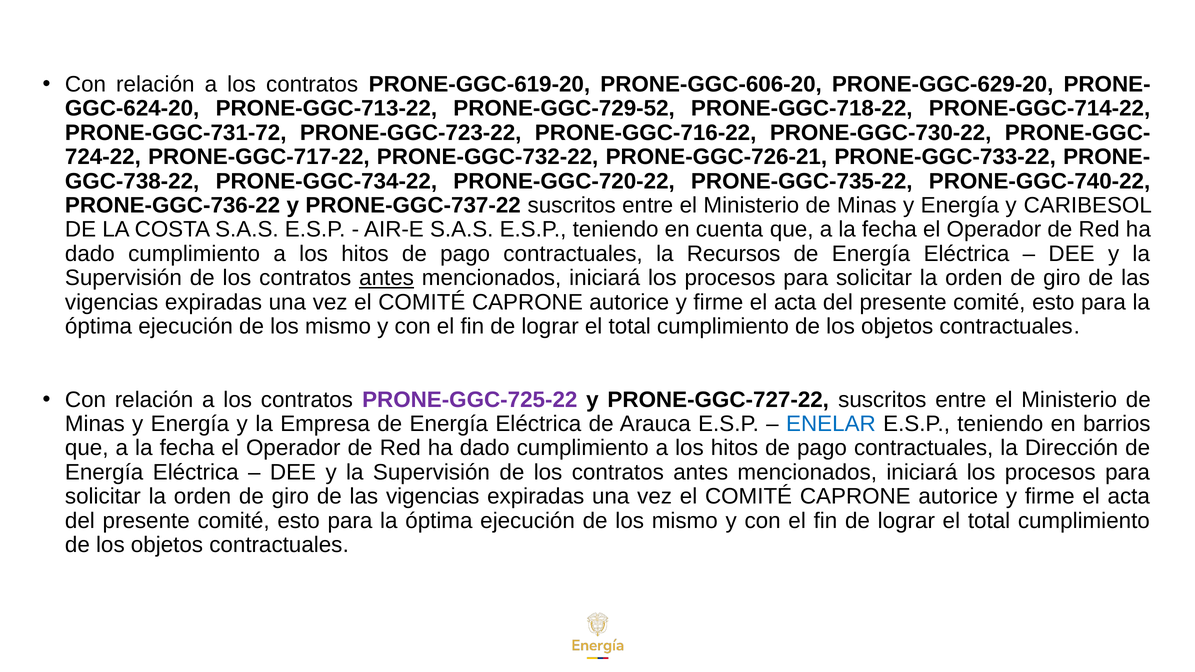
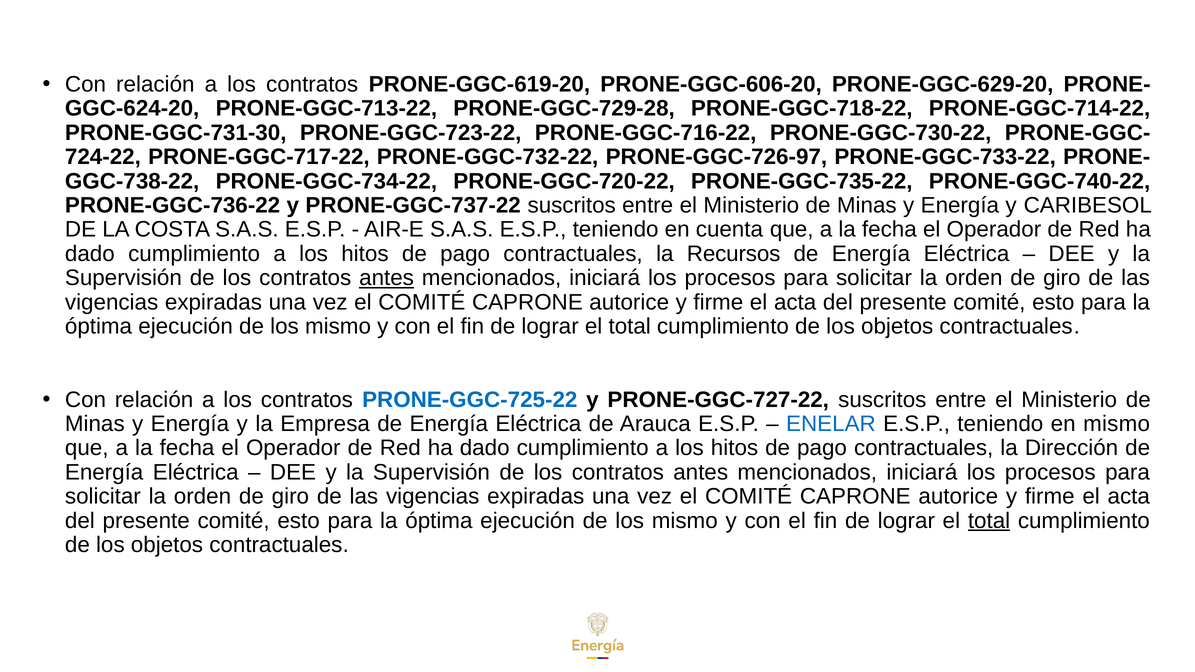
PRONE-GGC-729-52: PRONE-GGC-729-52 -> PRONE-GGC-729-28 (564, 109)
PRONE-GGC-731-72: PRONE-GGC-731-72 -> PRONE-GGC-731-30 (176, 133)
PRONE-GGC-726-21: PRONE-GGC-726-21 -> PRONE-GGC-726-97 (716, 157)
PRONE-GGC-725-22 colour: purple -> blue (470, 400)
en barrios: barrios -> mismo (1117, 424)
total underline: none -> present (989, 521)
